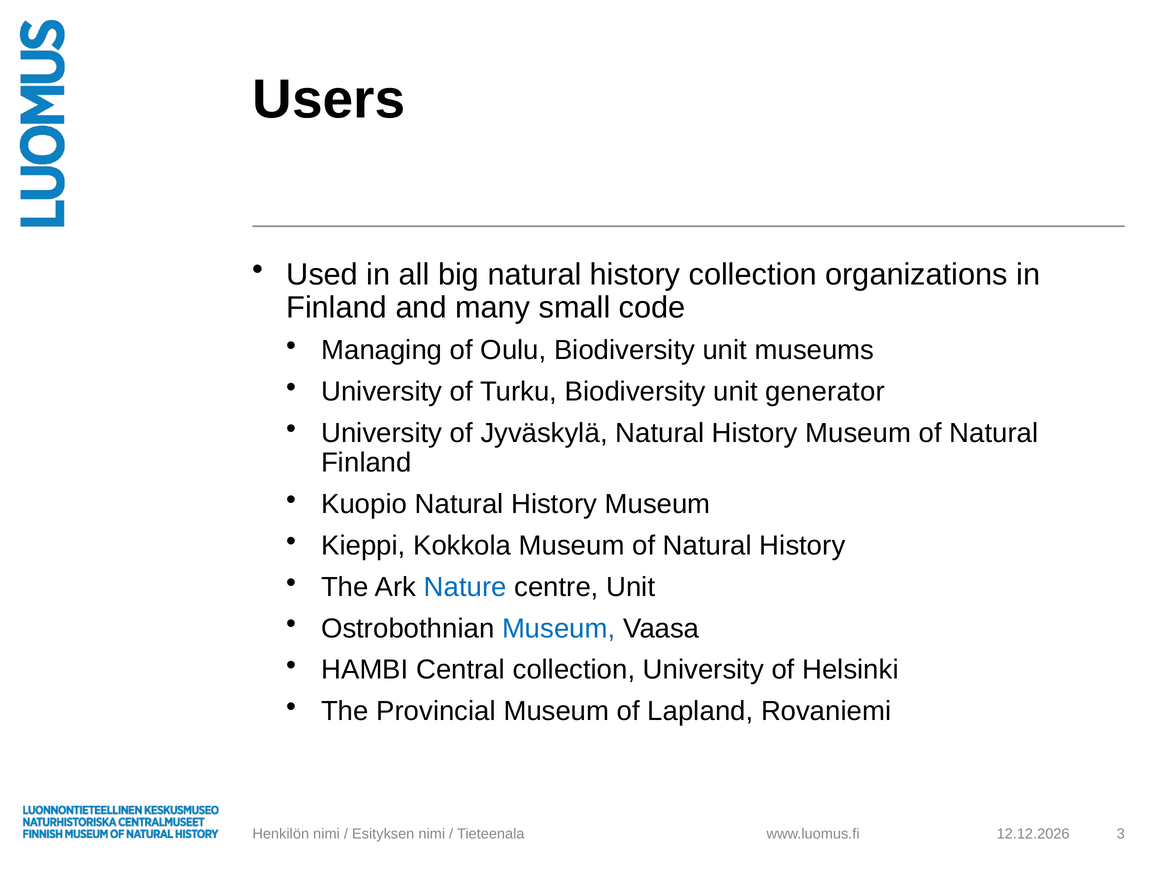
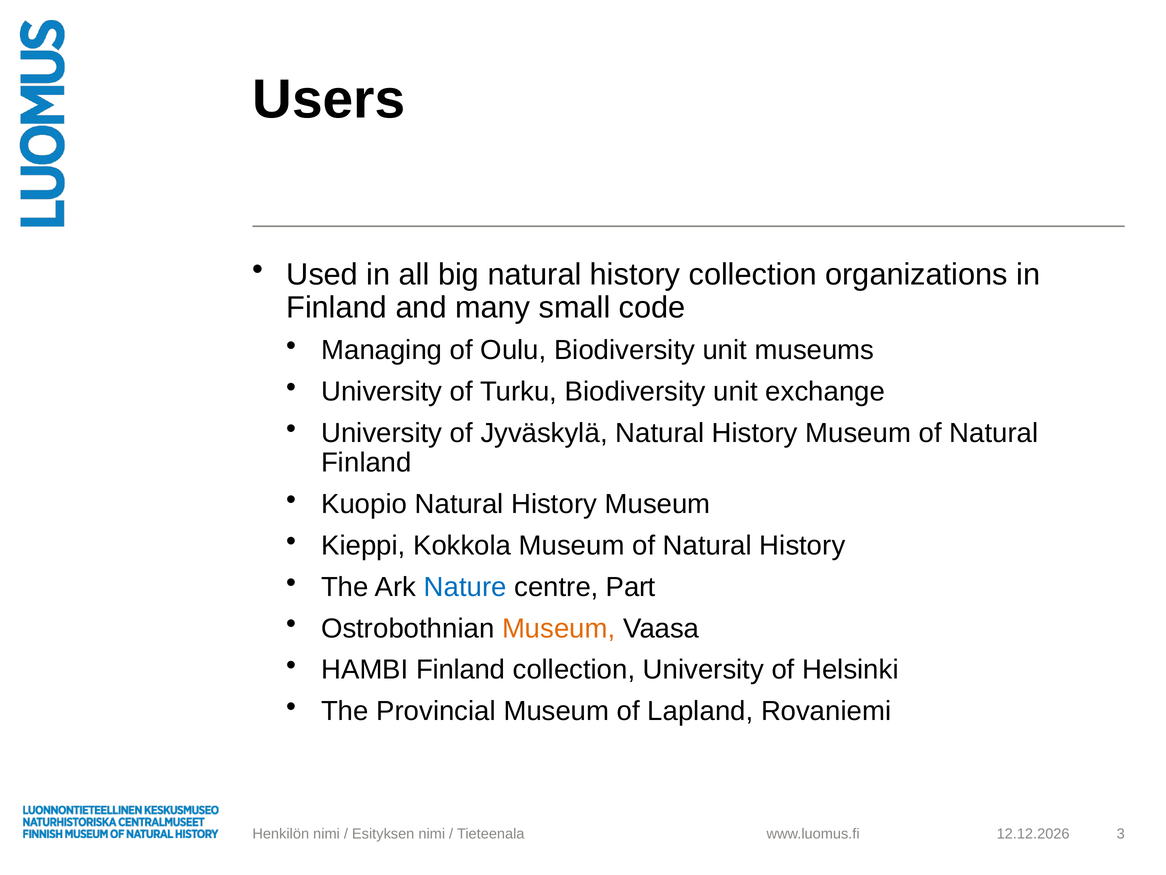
generator: generator -> exchange (825, 392)
centre Unit: Unit -> Part (631, 587)
Museum colour: blue -> orange (559, 628)
HAMBI Central: Central -> Finland (461, 669)
